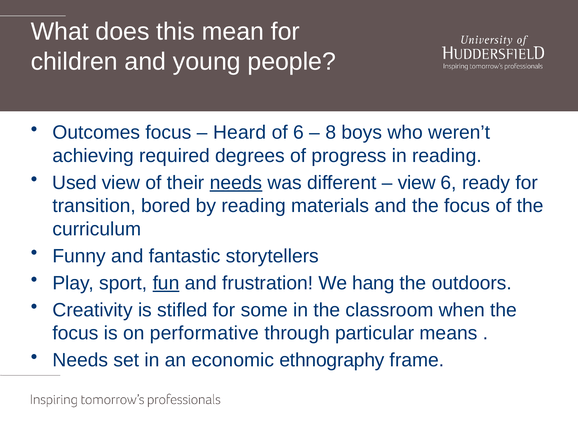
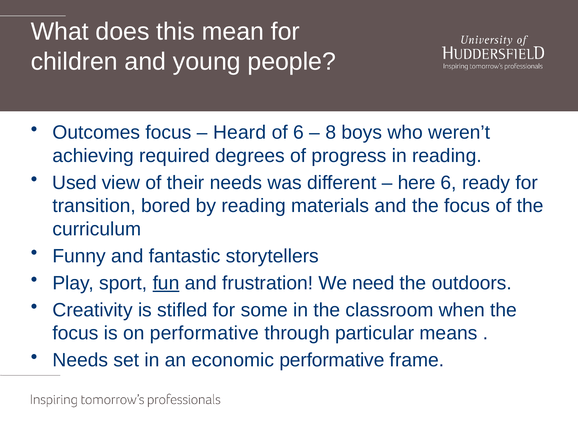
needs underline: present -> none (236, 183)
view: view -> here (417, 183)
hang: hang -> need (373, 283)
economic ethnography: ethnography -> performative (332, 360)
